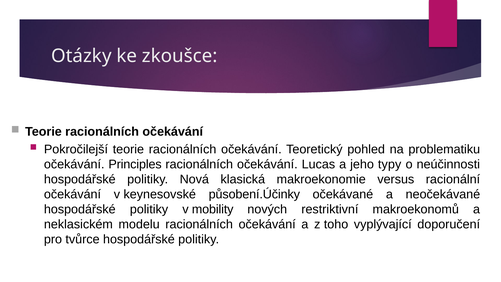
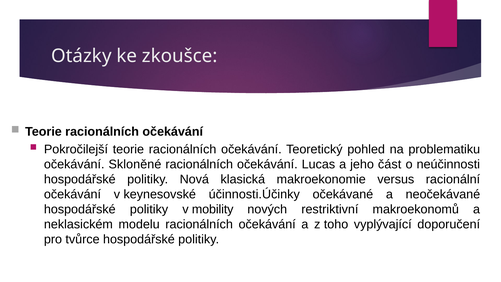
Principles: Principles -> Skloněné (135, 164)
typy: typy -> část (390, 164)
působení.Účinky: působení.Účinky -> účinnosti.Účinky (254, 194)
